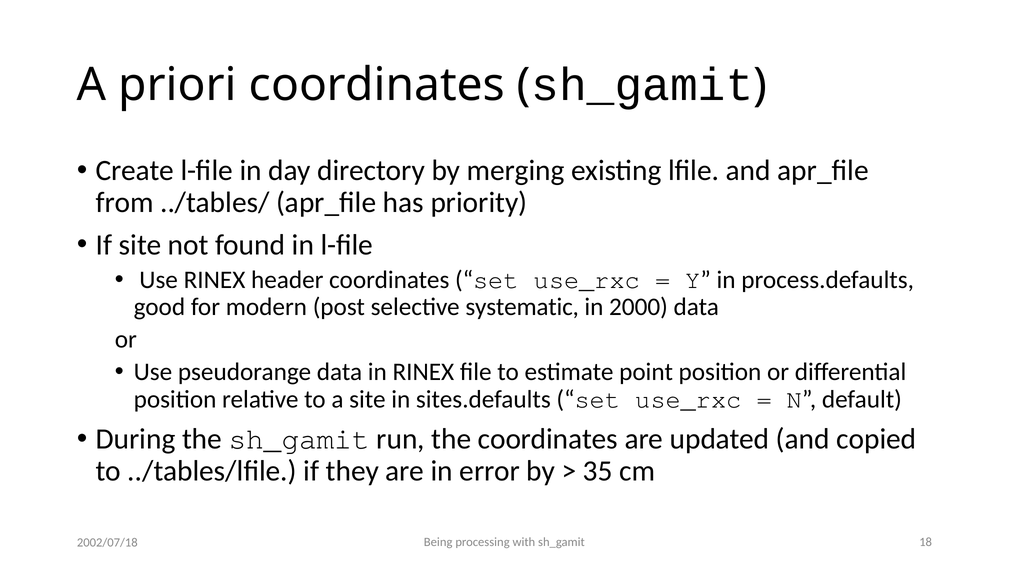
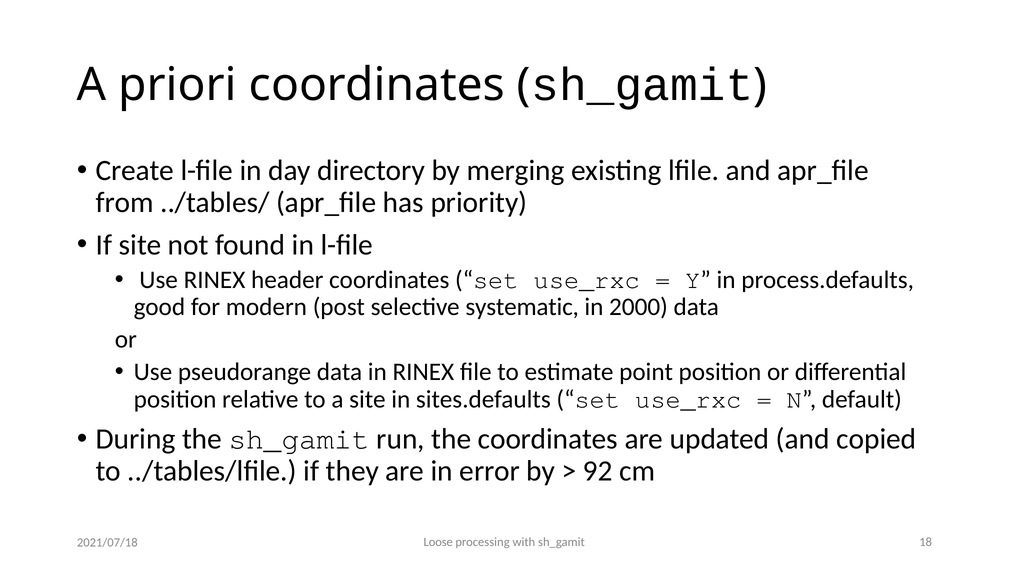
35: 35 -> 92 (598, 471)
Being: Being -> Loose (438, 542)
2002/07/18: 2002/07/18 -> 2021/07/18 (107, 542)
